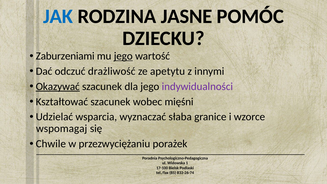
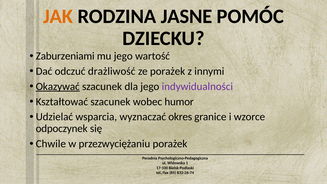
JAK colour: blue -> orange (58, 16)
jego underline: present -> none (123, 56)
ze apetytu: apetytu -> porażek (168, 71)
mięśni: mięśni -> humor (179, 102)
słaba: słaba -> okres (180, 117)
wspomagaj: wspomagaj -> odpoczynek (62, 129)
